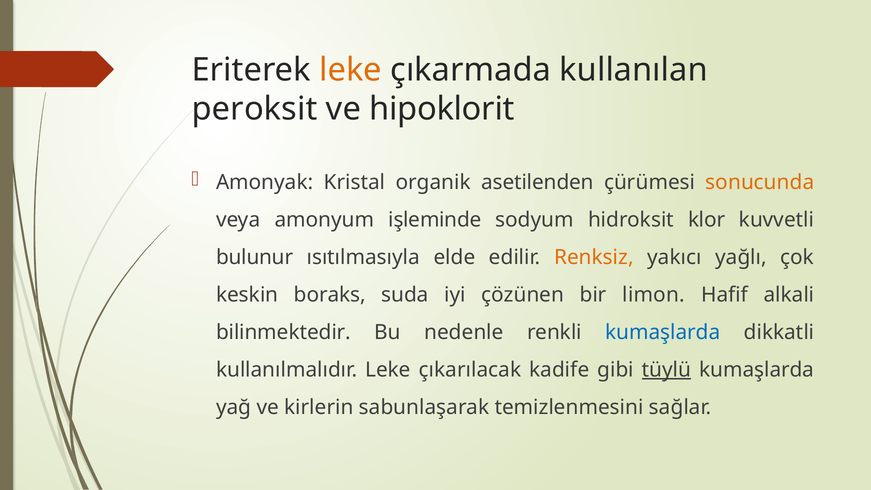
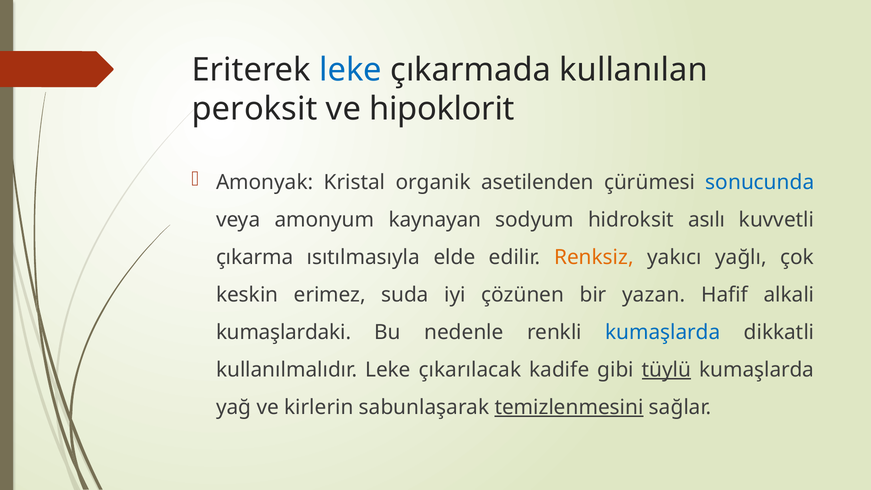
leke colour: orange -> blue (351, 70)
sonucunda colour: orange -> blue (760, 182)
işleminde: işleminde -> kaynayan (435, 220)
klor: klor -> asılı (707, 220)
bulunur: bulunur -> çıkarma (255, 257)
boraks: boraks -> erimez (330, 295)
limon: limon -> yazan (654, 295)
bilinmektedir: bilinmektedir -> kumaşlardaki (284, 332)
temizlenmesini underline: none -> present (569, 407)
